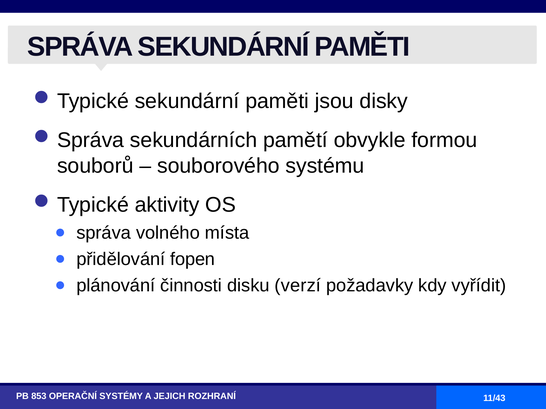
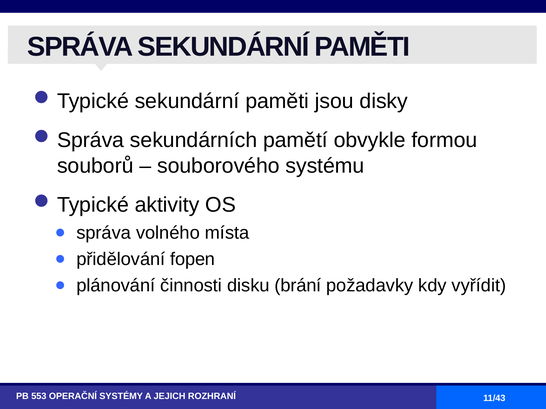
verzí: verzí -> brání (298, 286)
853: 853 -> 553 (39, 397)
